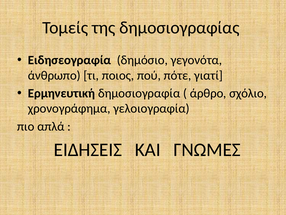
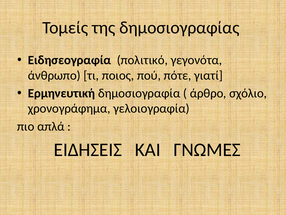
δημόσιο: δημόσιο -> πολιτικό (142, 60)
